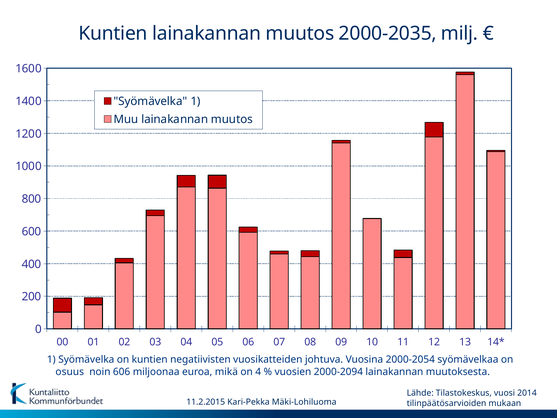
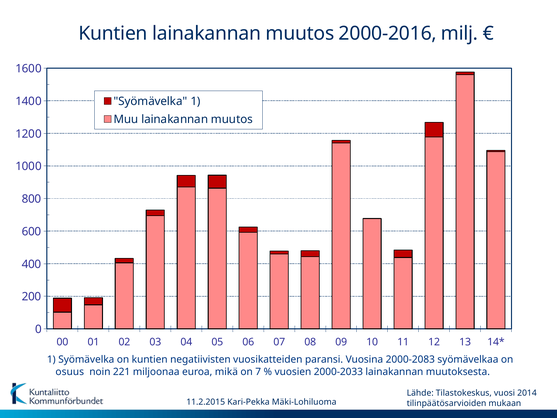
2000-2035: 2000-2035 -> 2000-2016 (388, 34)
johtuva: johtuva -> paransi (324, 359)
2000-2054: 2000-2054 -> 2000-2083 (410, 359)
606: 606 -> 221 (122, 371)
4: 4 -> 7 (258, 371)
2000-2094: 2000-2094 -> 2000-2033 (338, 371)
